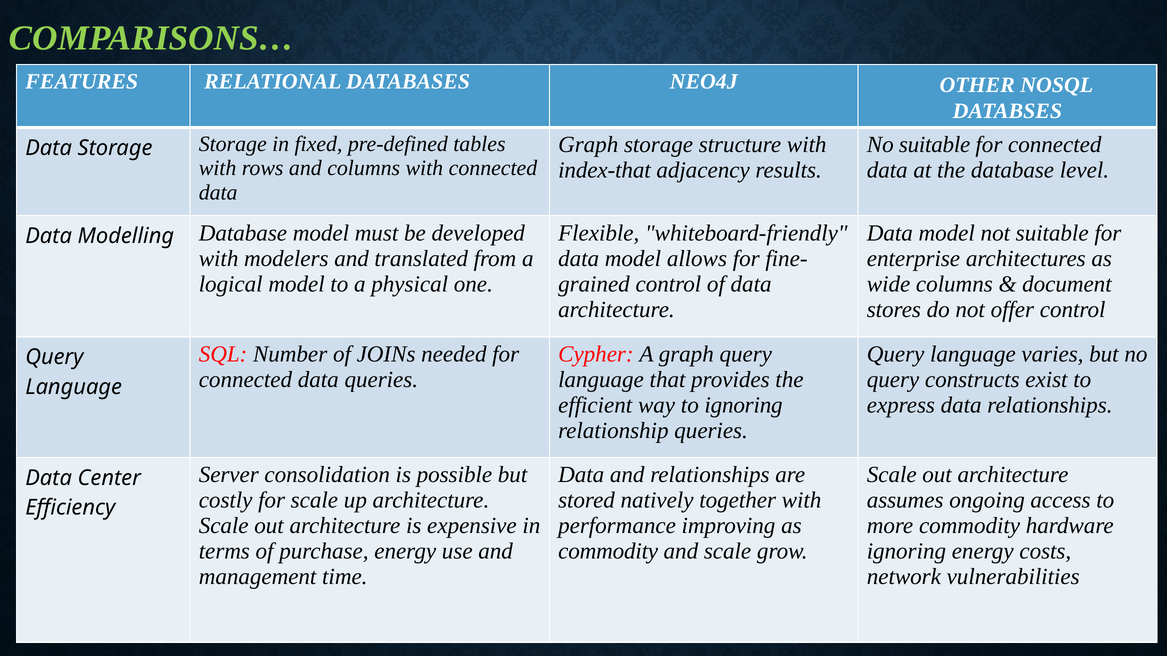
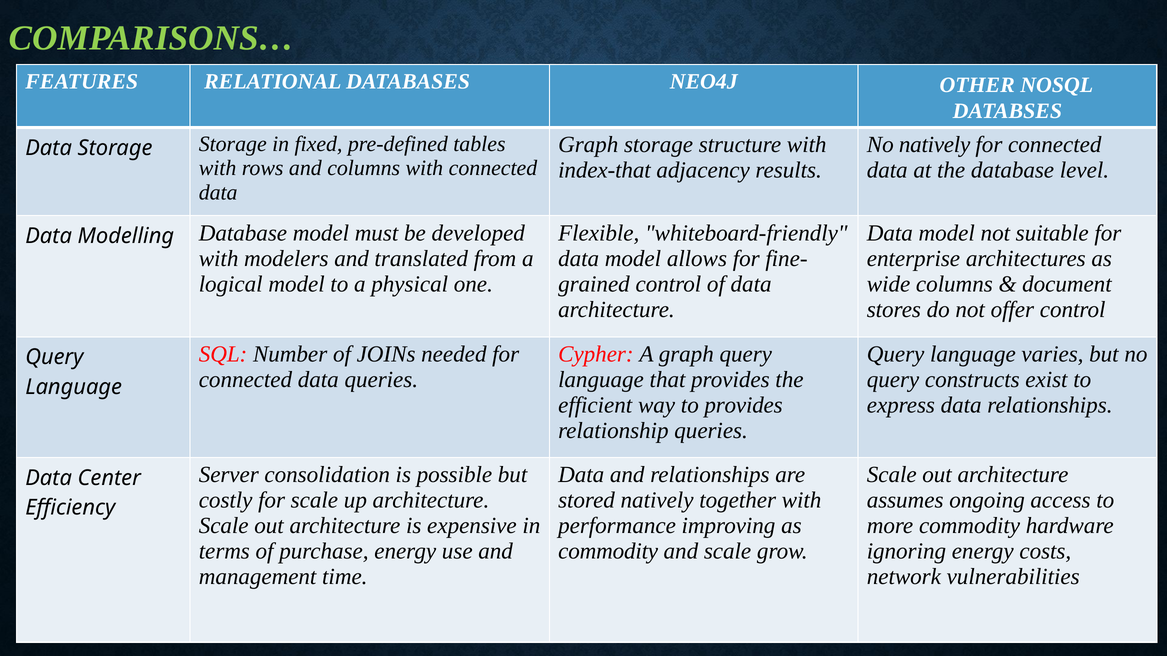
No suitable: suitable -> natively (935, 145)
to ignoring: ignoring -> provides (744, 405)
